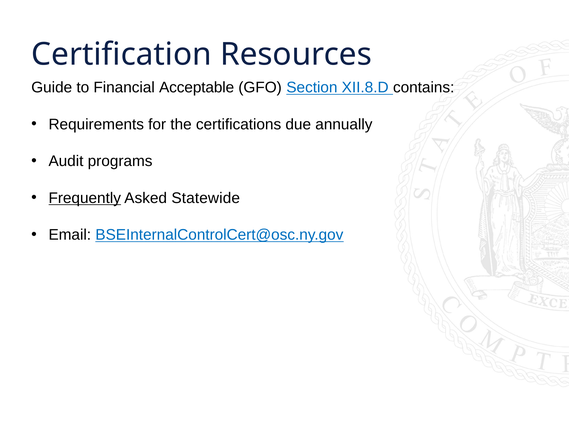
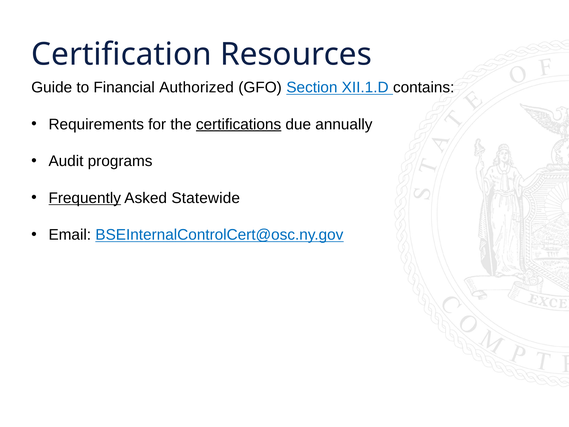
Acceptable: Acceptable -> Authorized (197, 87)
XII.8.D: XII.8.D -> XII.1.D (365, 87)
certifications underline: none -> present (239, 124)
